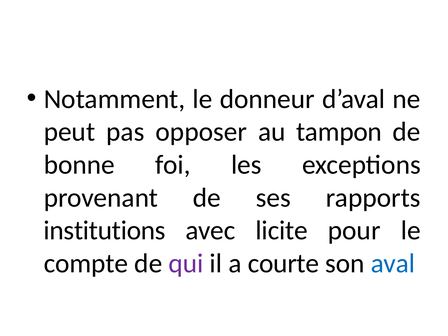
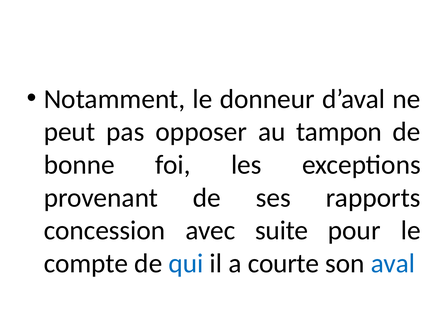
institutions: institutions -> concession (104, 231)
licite: licite -> suite (282, 231)
qui colour: purple -> blue (186, 263)
